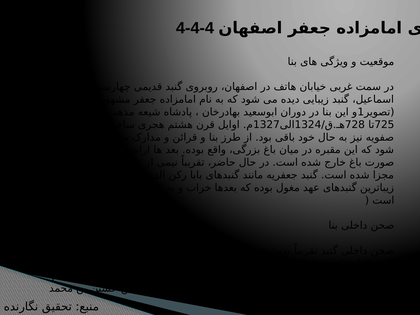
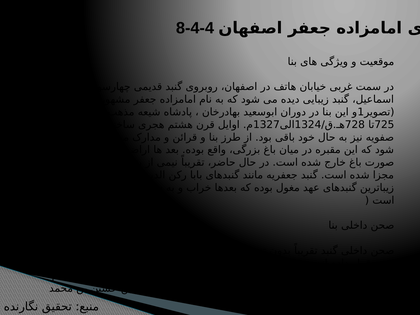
4-4-4: 4-4-4 -> 8-4-4 (195, 28)
